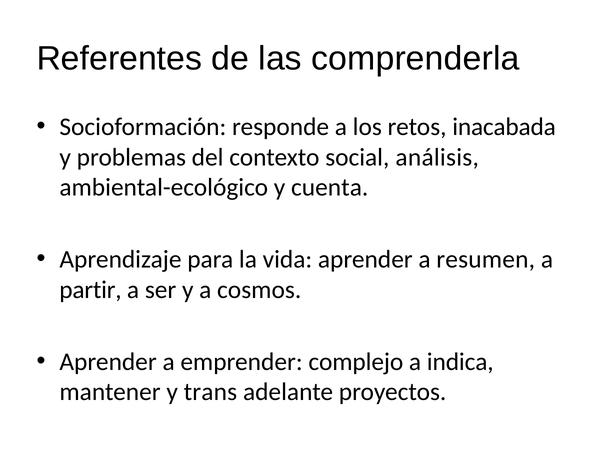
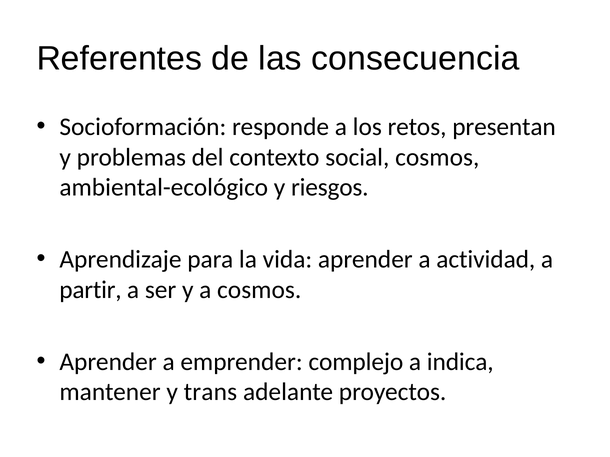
comprenderla: comprenderla -> consecuencia (415, 59)
inacabada: inacabada -> presentan (504, 127)
social análisis: análisis -> cosmos (437, 157)
cuenta: cuenta -> riesgos (330, 188)
resumen: resumen -> actividad (486, 260)
